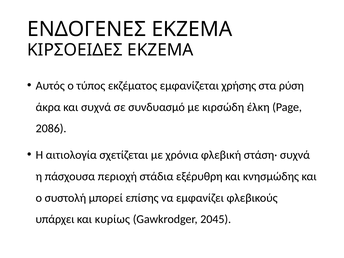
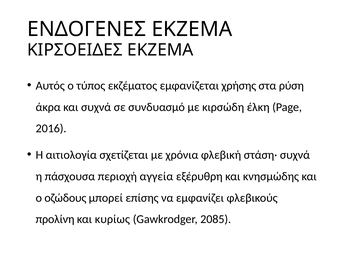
2086: 2086 -> 2016 (51, 129)
στάδια: στάδια -> αγγεία (156, 176)
συστολή: συστολή -> οζώδους (65, 198)
υπάρχει: υπάρχει -> προλίνη (55, 219)
2045: 2045 -> 2085 (216, 219)
